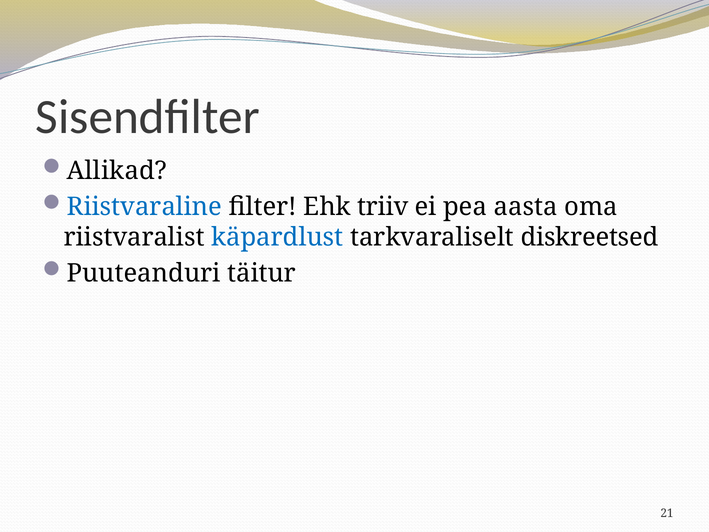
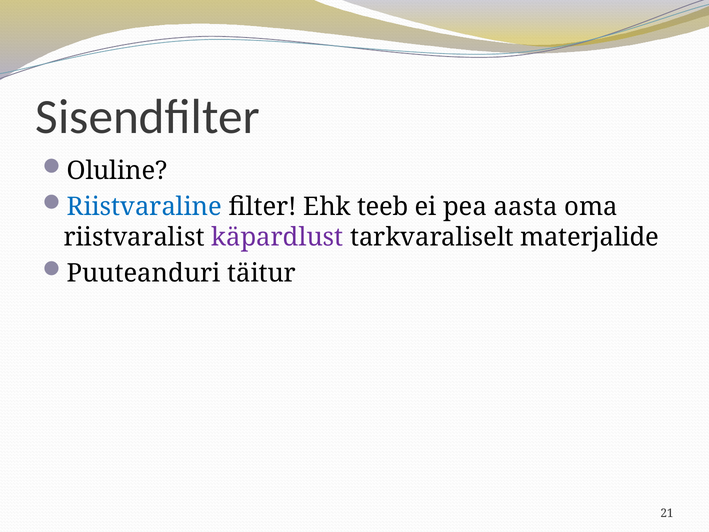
Allikad: Allikad -> Oluline (117, 171)
triiv: triiv -> teeb (383, 207)
käpardlust colour: blue -> purple (277, 237)
diskreetsed: diskreetsed -> materjalide (590, 237)
